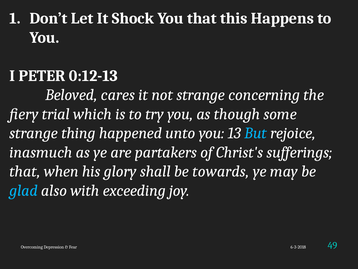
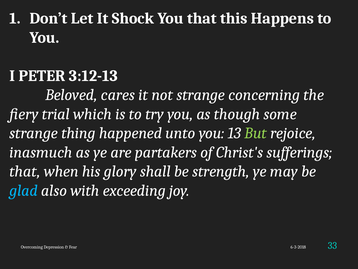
0:12-13: 0:12-13 -> 3:12-13 (93, 76)
But colour: light blue -> light green (256, 133)
towards: towards -> strength (221, 171)
49: 49 -> 33 (332, 245)
